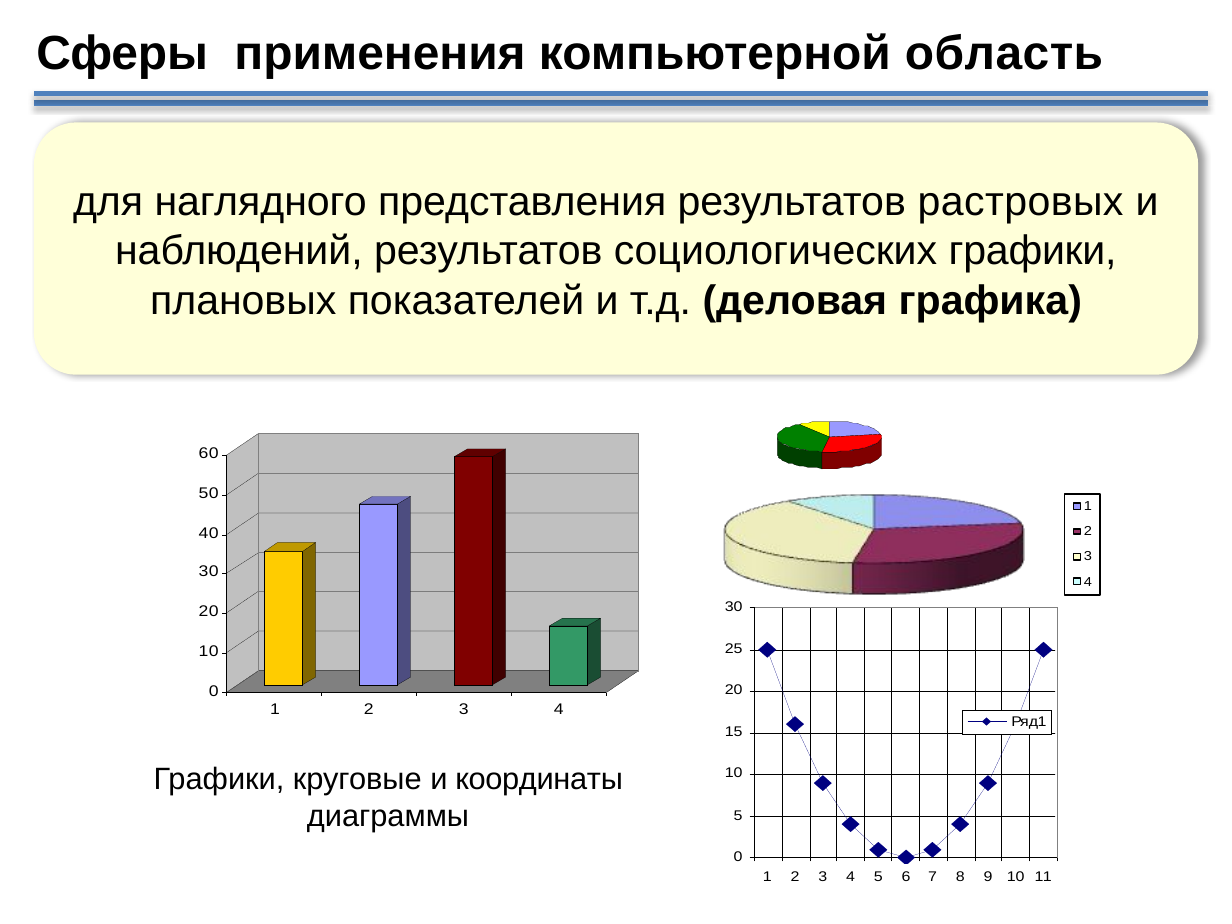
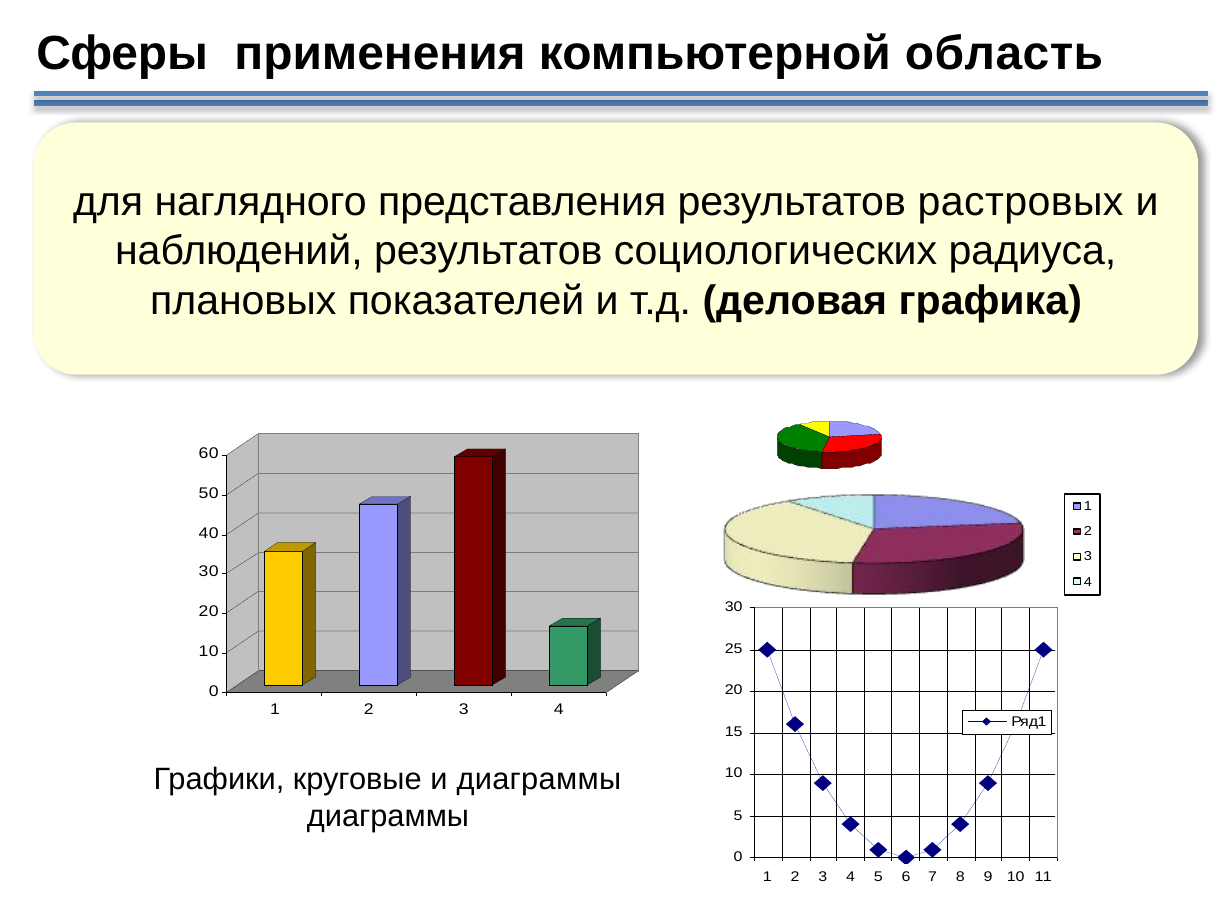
социологических графики: графики -> радиуса (1032, 251)
и координаты: координаты -> диаграммы (539, 780)
